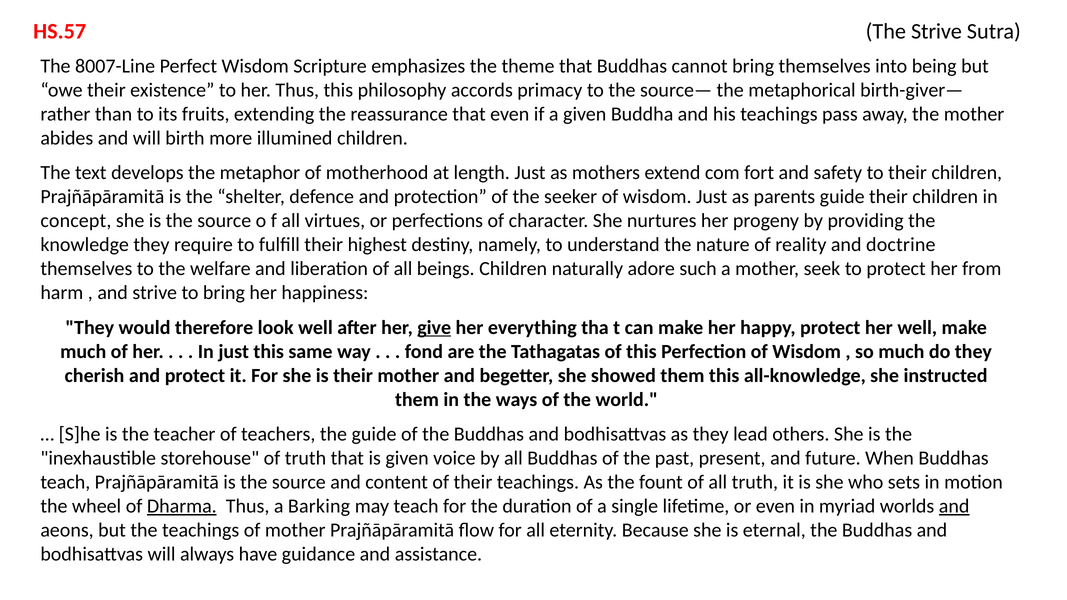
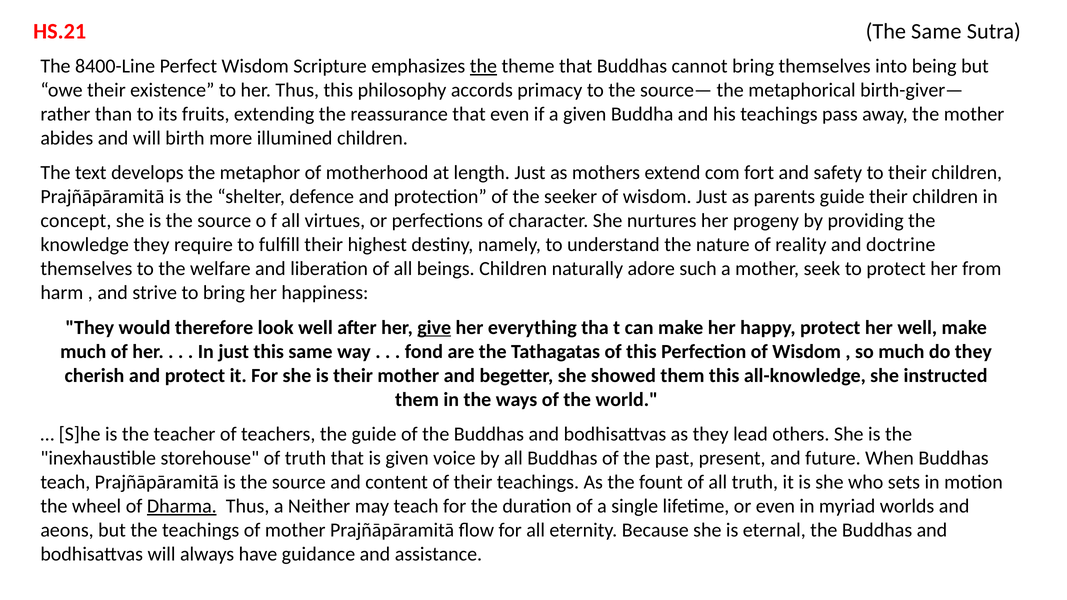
HS.57: HS.57 -> HS.21 (60, 31)
The Strive: Strive -> Same (936, 31)
8007-Line: 8007-Line -> 8400-Line (115, 66)
the underline: none -> present (483, 66)
Barking: Barking -> Neither (319, 506)
and underline: present -> none (954, 506)
